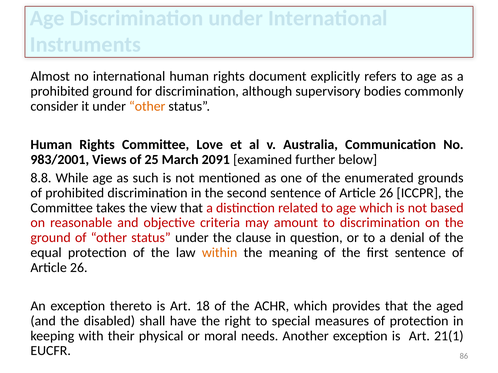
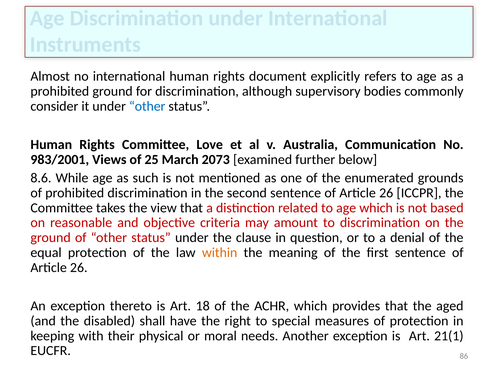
other colour: orange -> blue (147, 106)
2091: 2091 -> 2073 (216, 160)
8.8: 8.8 -> 8.6 (41, 178)
